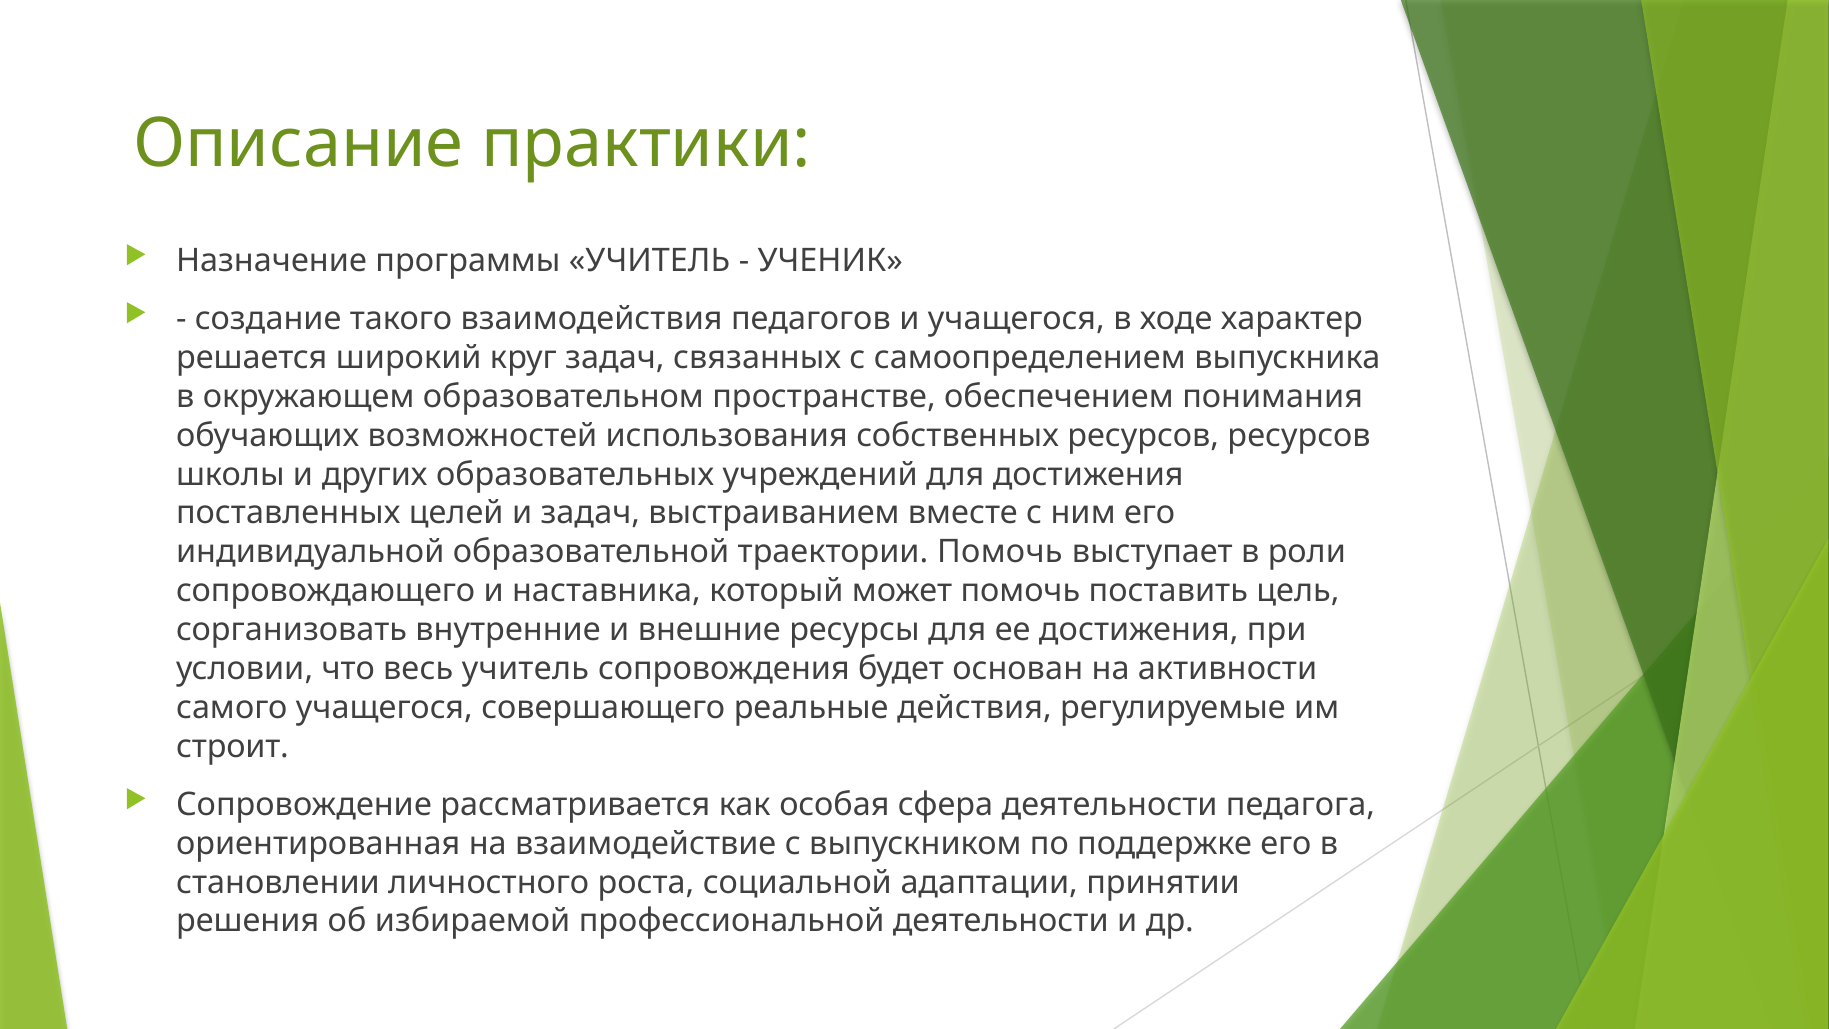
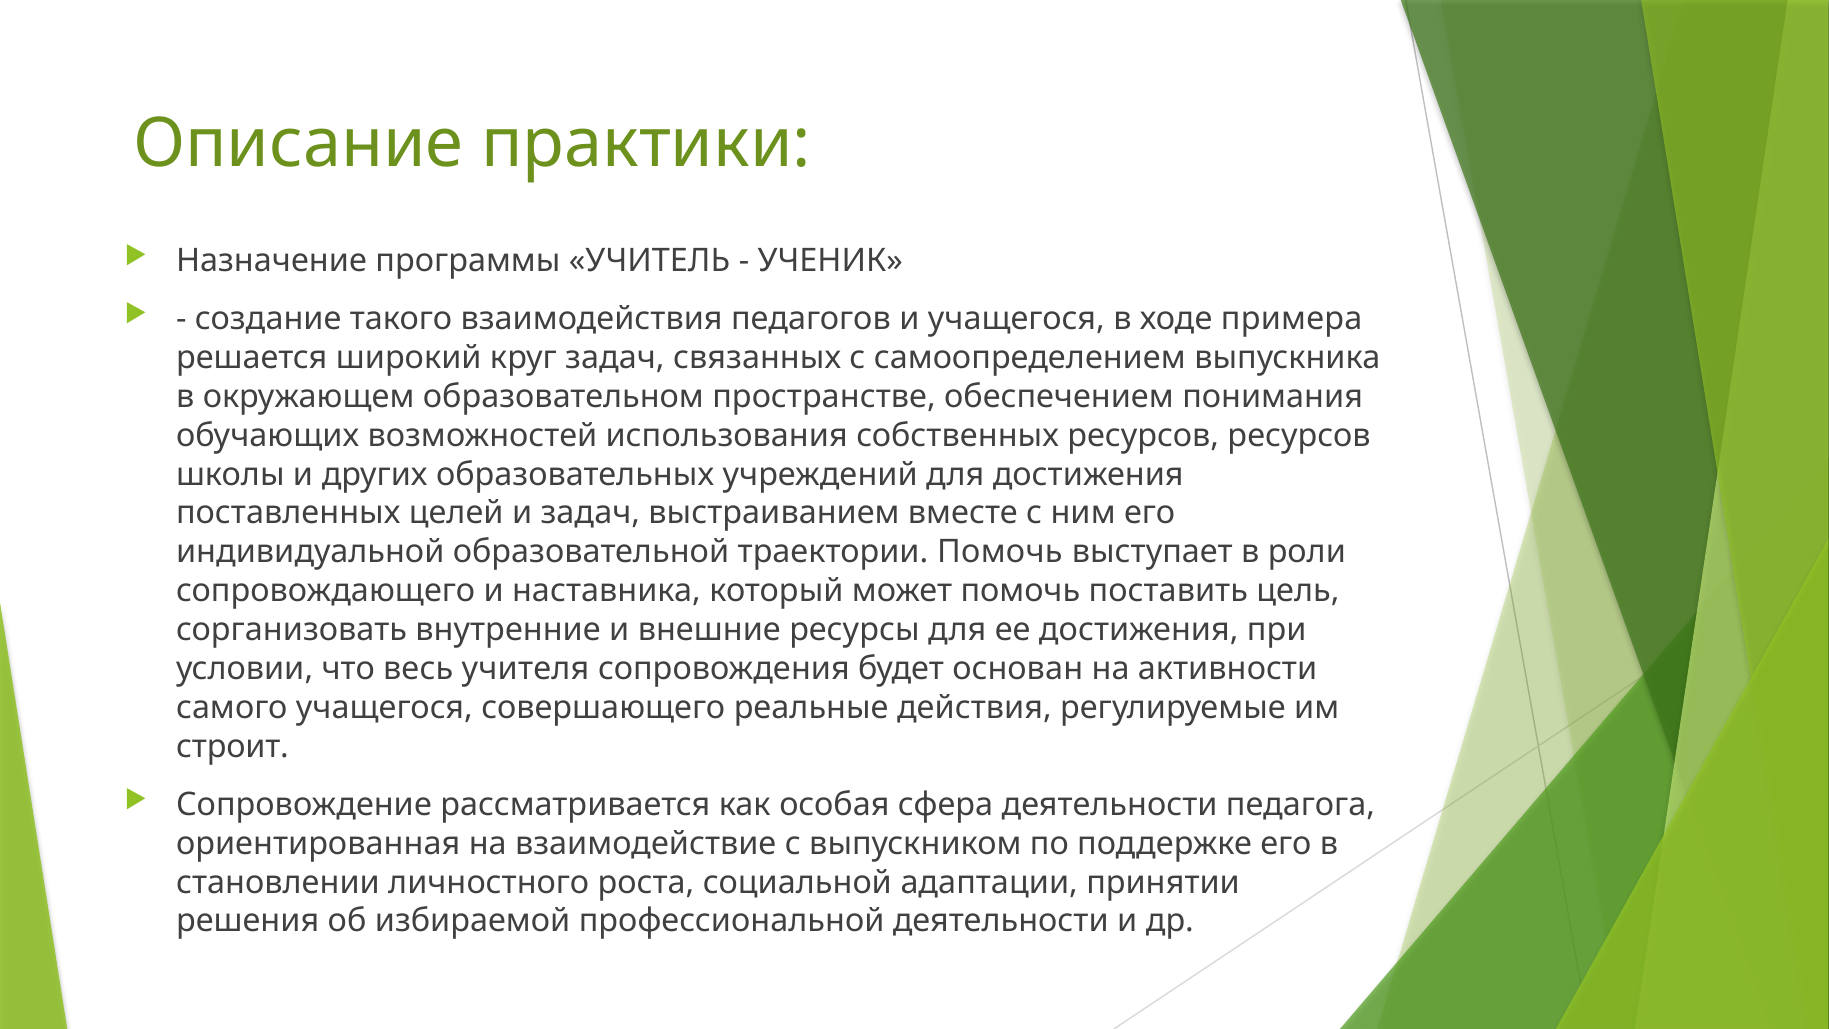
характер: характер -> примера (1292, 319)
весь учитель: учитель -> учителя (525, 669)
